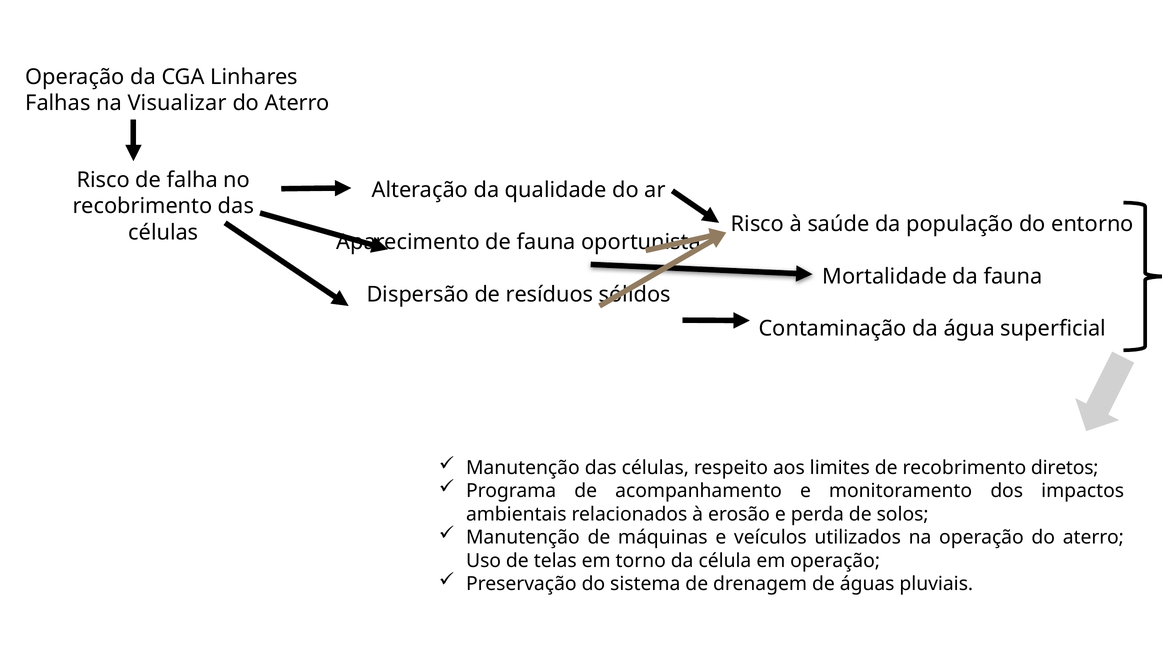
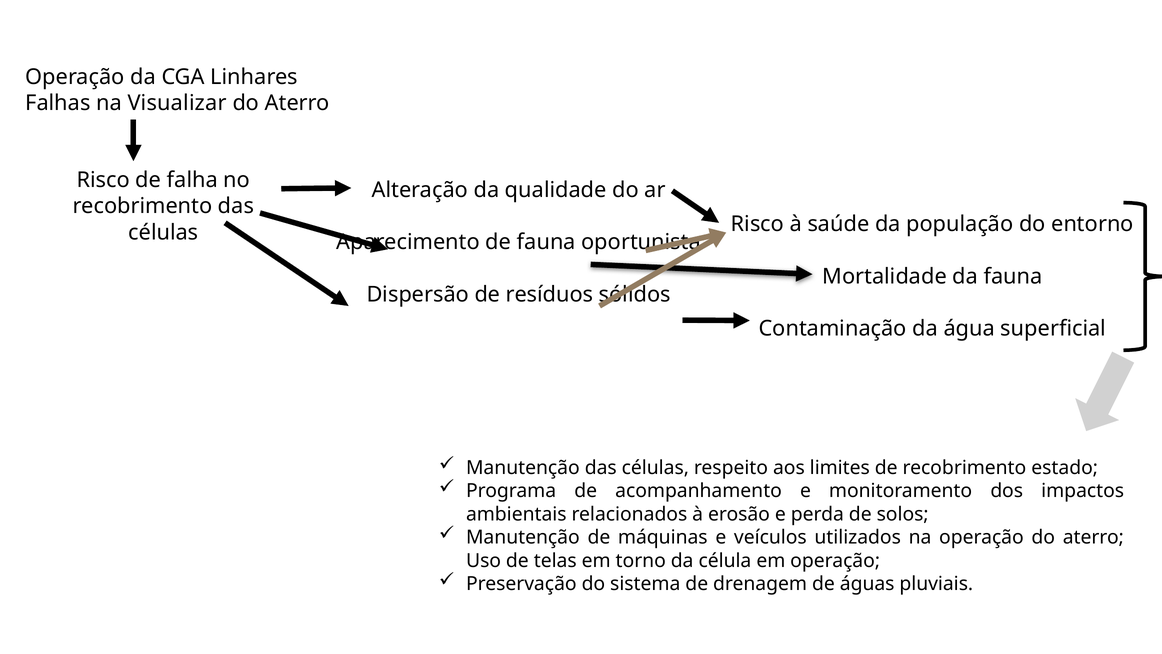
diretos: diretos -> estado (1065, 468)
